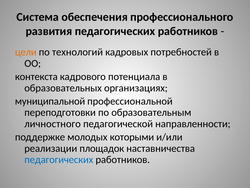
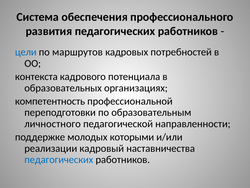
цели colour: orange -> blue (26, 52)
технологий: технологий -> маршрутов (77, 52)
муниципальной: муниципальной -> компетентность (50, 101)
площадок: площадок -> кадровый (102, 148)
